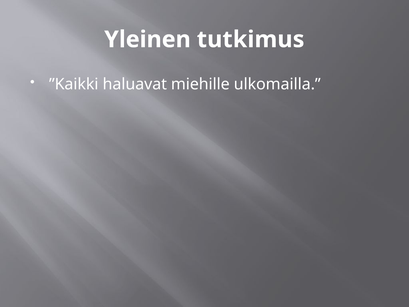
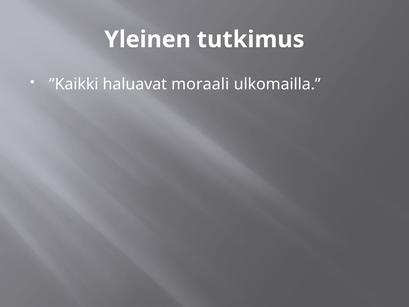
miehille: miehille -> moraali (200, 84)
